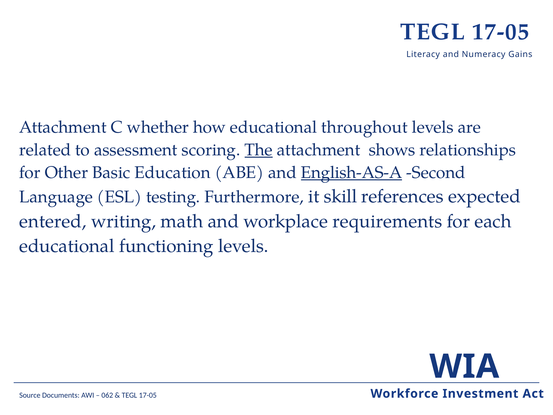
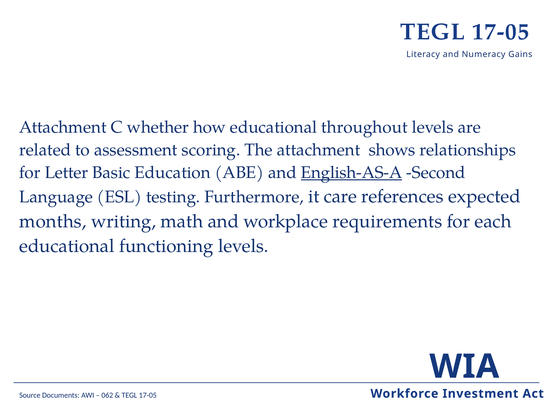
The underline: present -> none (259, 150)
Other: Other -> Letter (66, 172)
skill: skill -> care (340, 196)
entered: entered -> months (53, 221)
